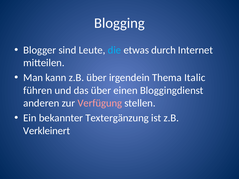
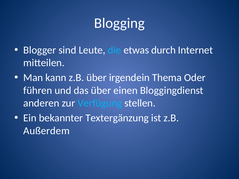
Italic: Italic -> Oder (195, 78)
Verfügung colour: pink -> light blue (100, 103)
Verkleinert: Verkleinert -> Außerdem (46, 131)
